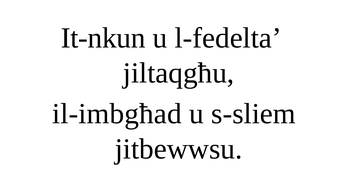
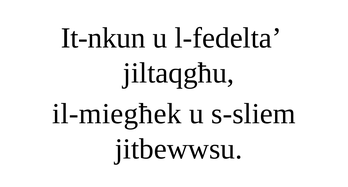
il-imbgħad: il-imbgħad -> il-miegħek (117, 114)
